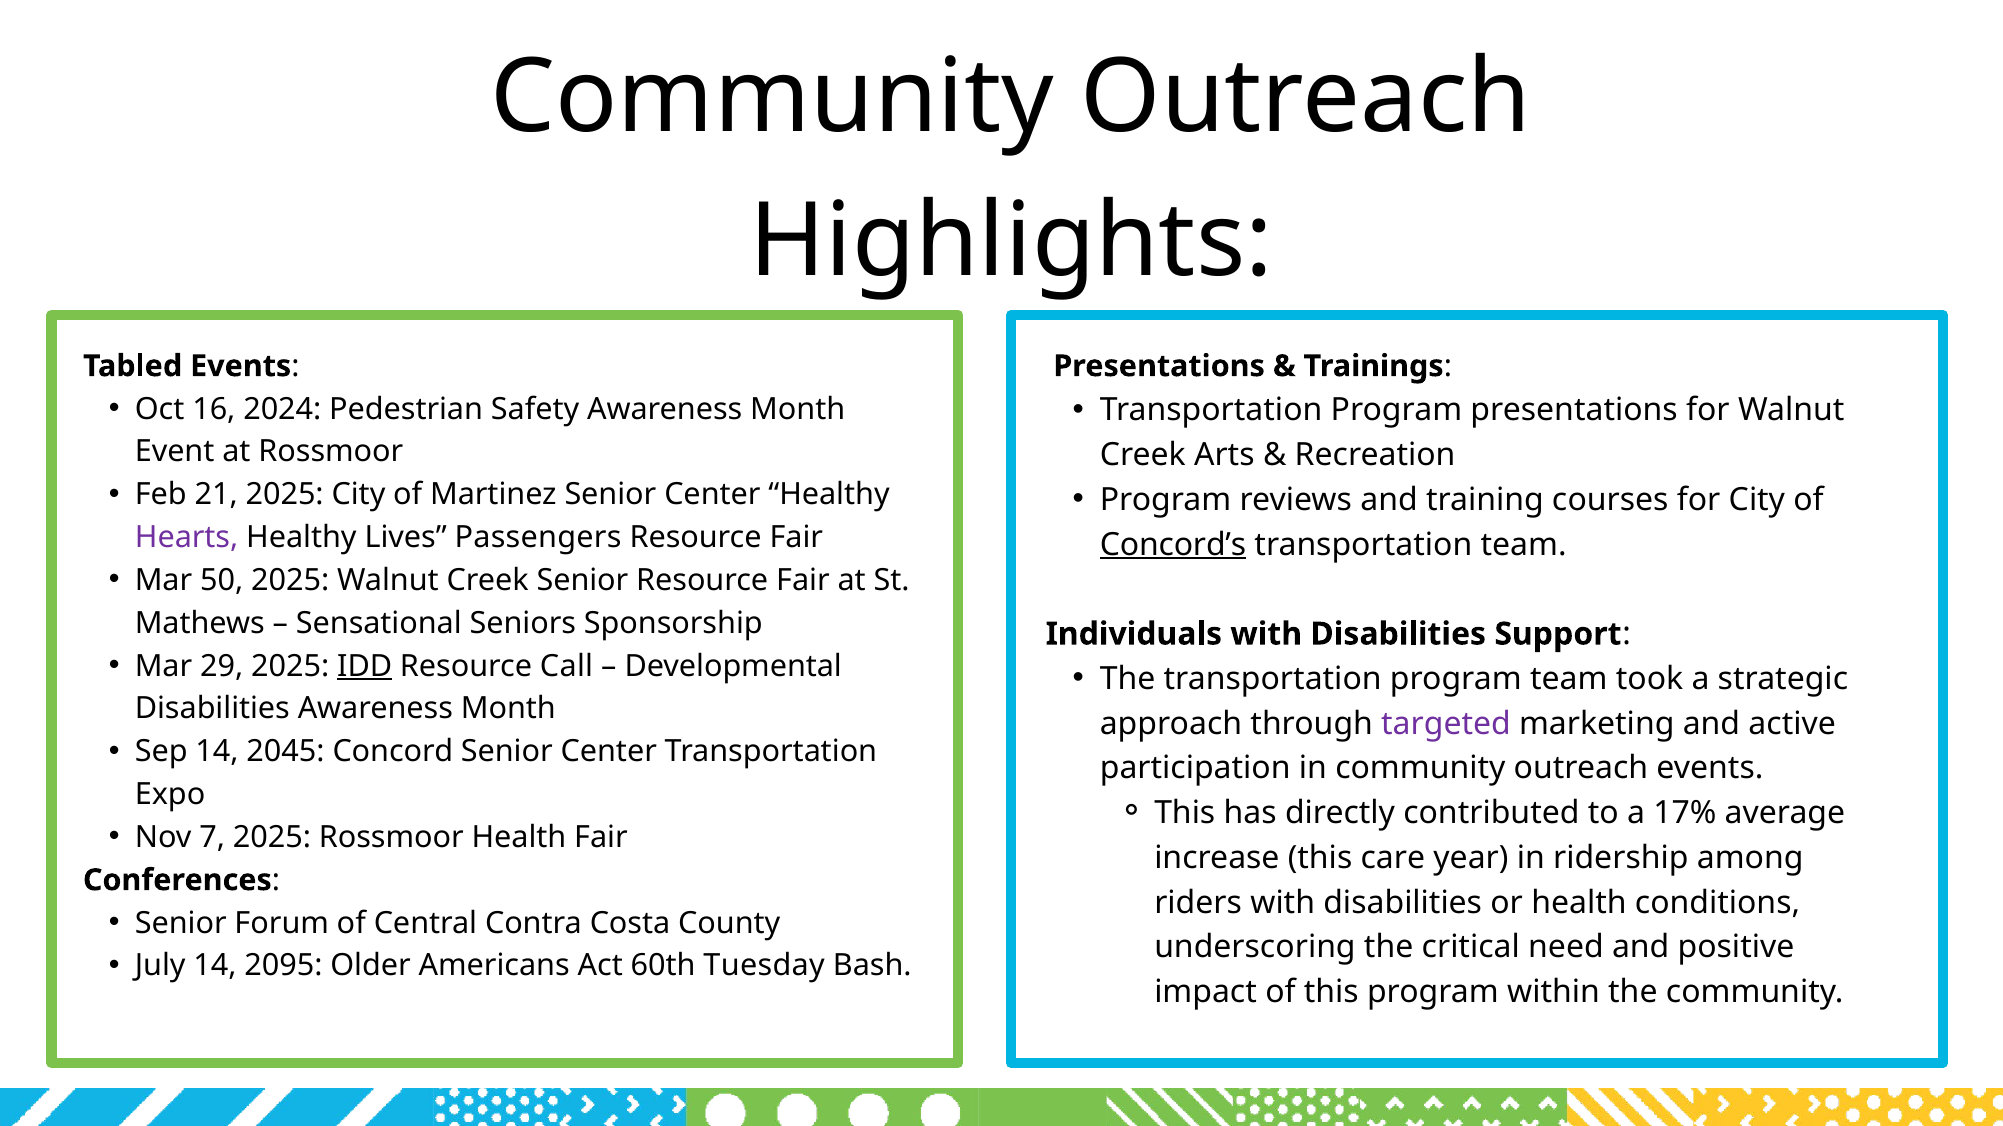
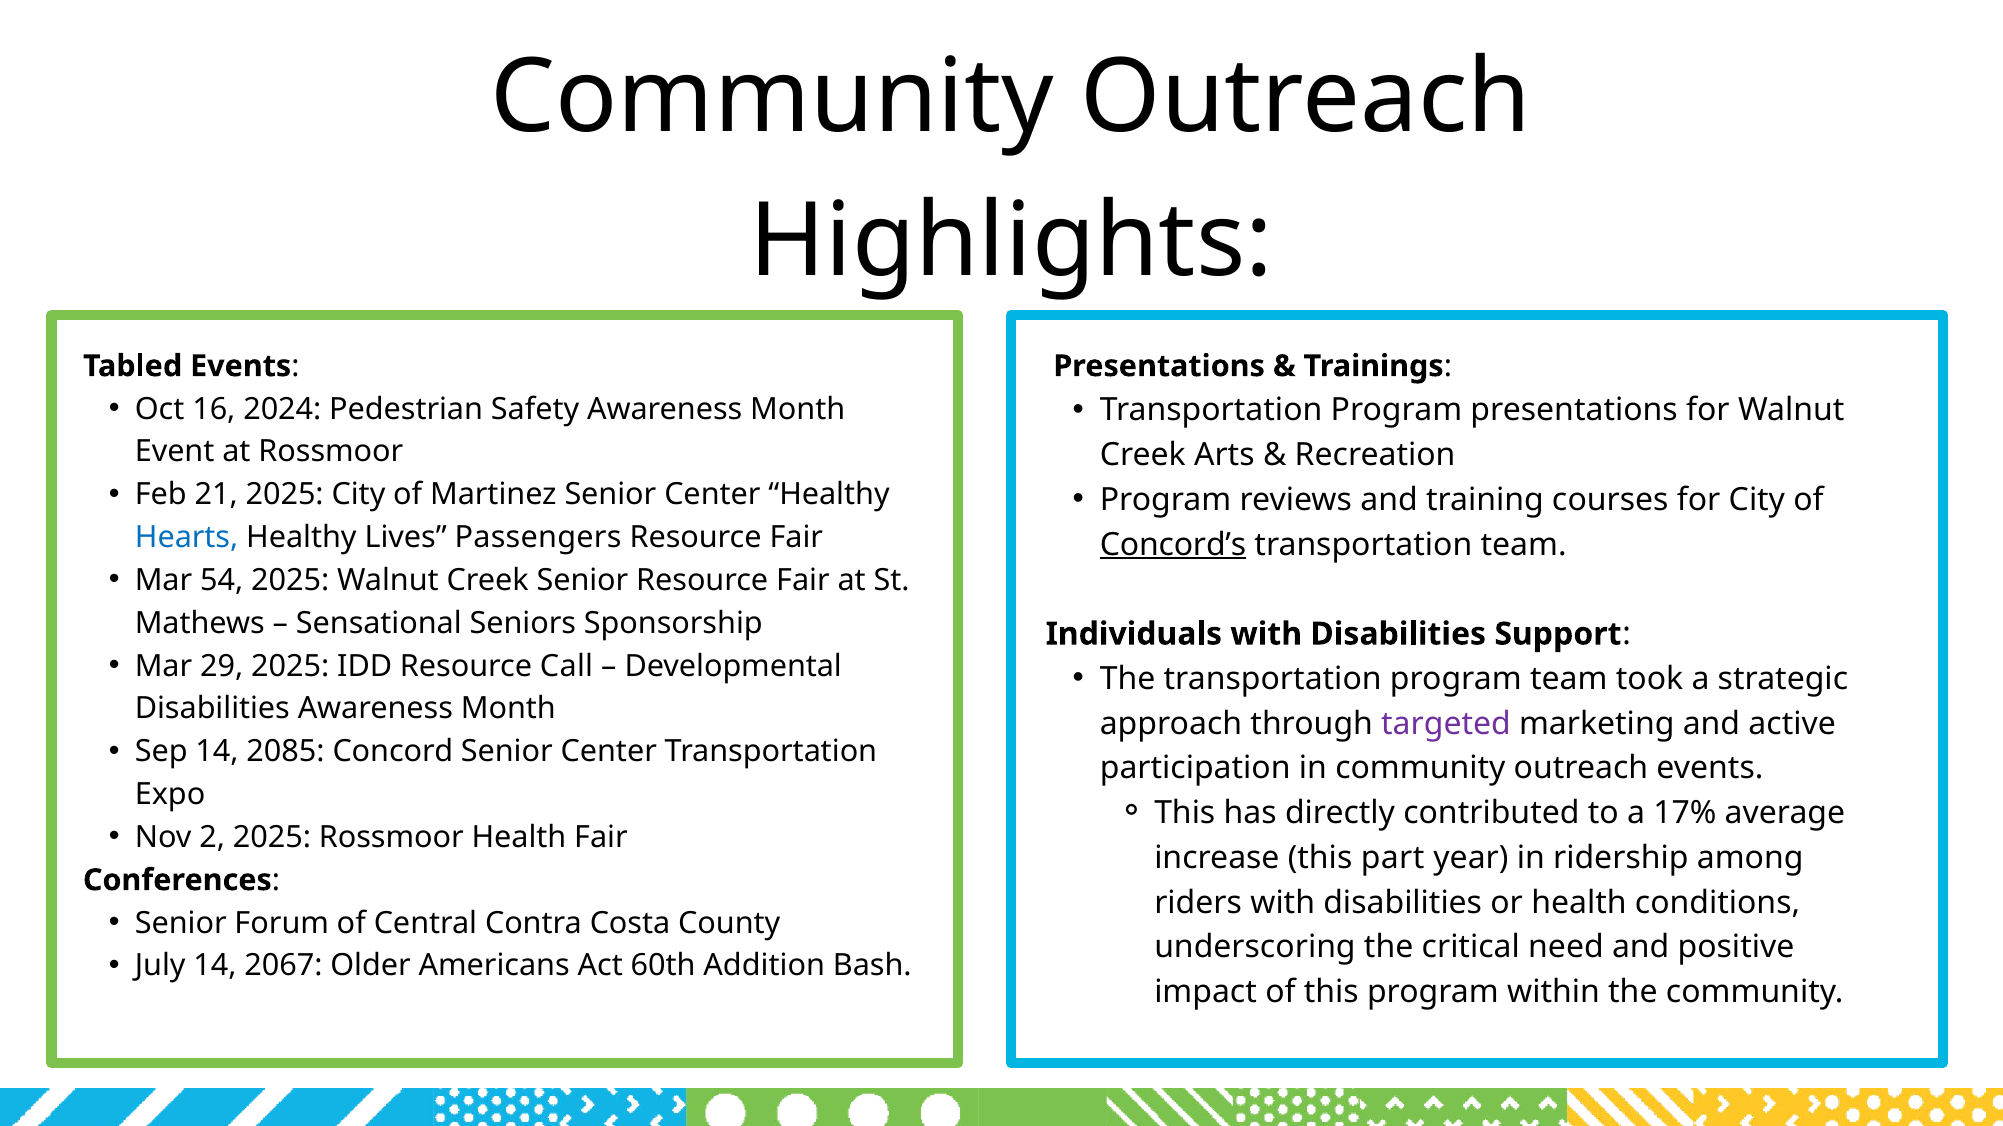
Hearts colour: purple -> blue (187, 538)
50: 50 -> 54 (222, 581)
IDD underline: present -> none (365, 666)
2045: 2045 -> 2085 (286, 752)
7: 7 -> 2 (212, 838)
care: care -> part (1393, 858)
2095: 2095 -> 2067 (283, 966)
Tuesday: Tuesday -> Addition (764, 966)
